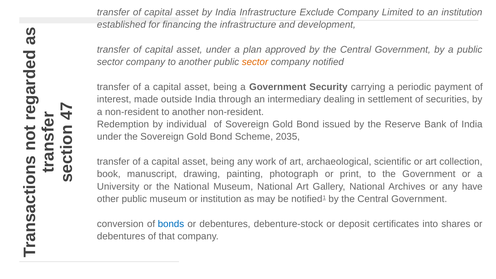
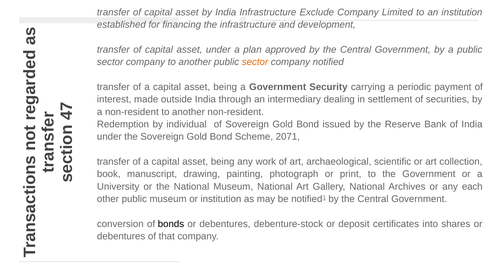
2035: 2035 -> 2071 (288, 137)
have: have -> each (472, 187)
bonds colour: blue -> black (171, 224)
